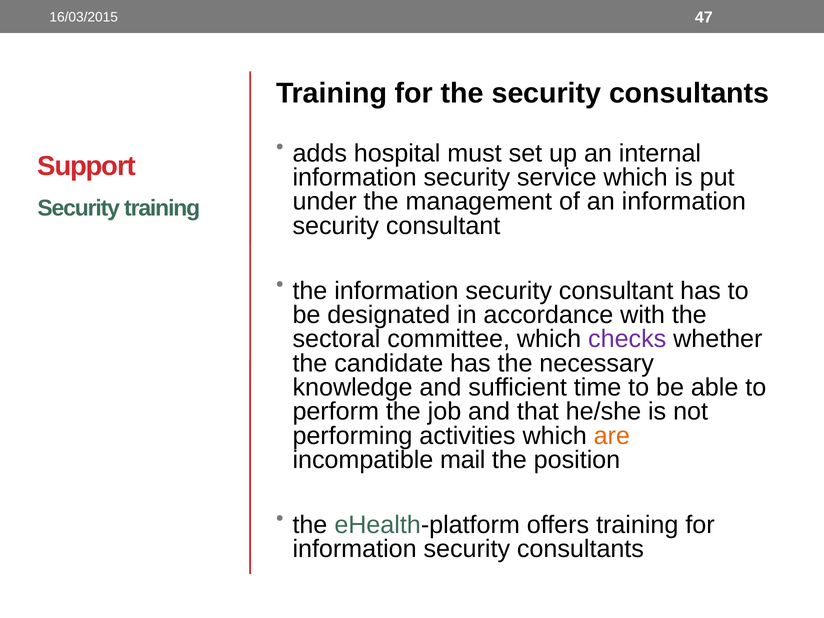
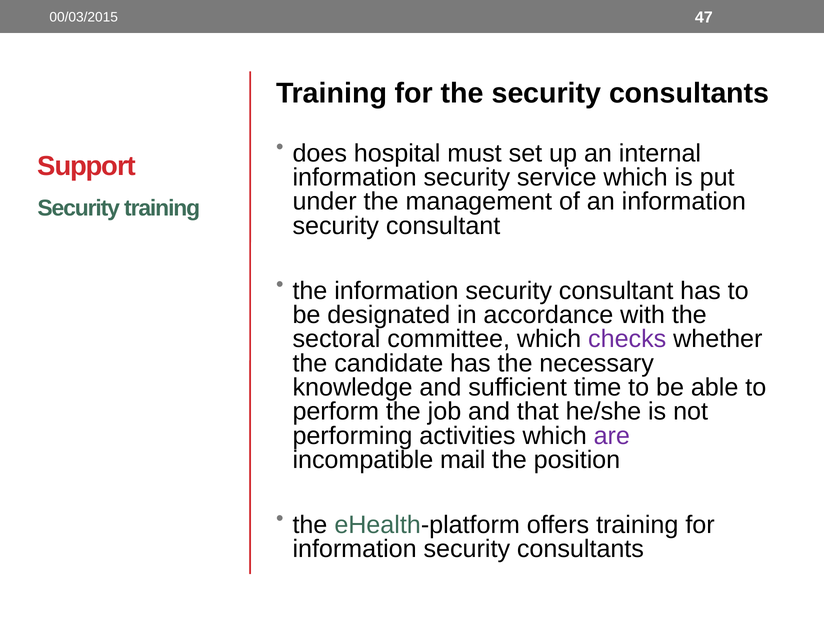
16/03/2015: 16/03/2015 -> 00/03/2015 (84, 17)
adds: adds -> does (320, 153)
are colour: orange -> purple (612, 436)
